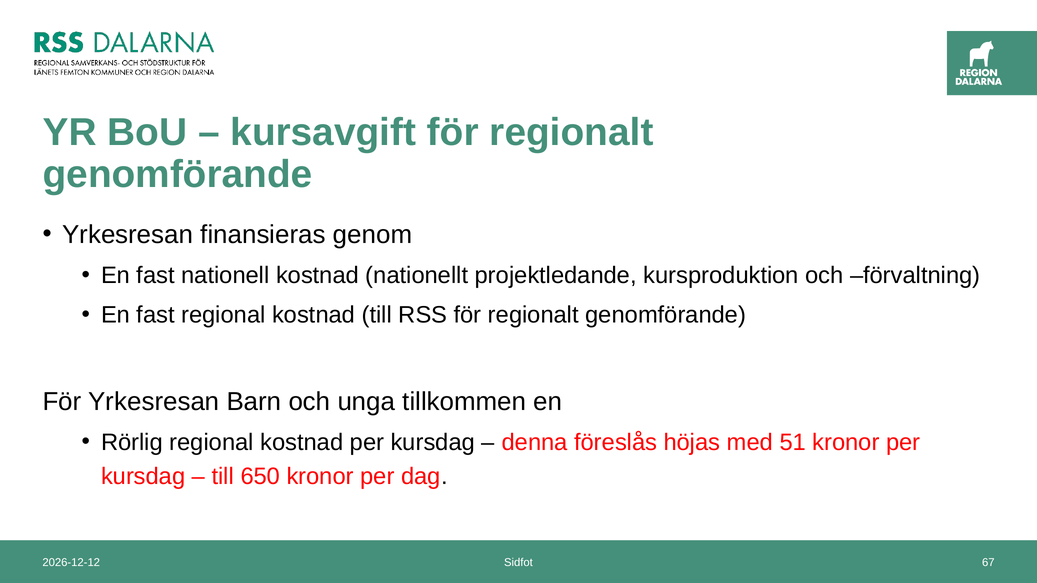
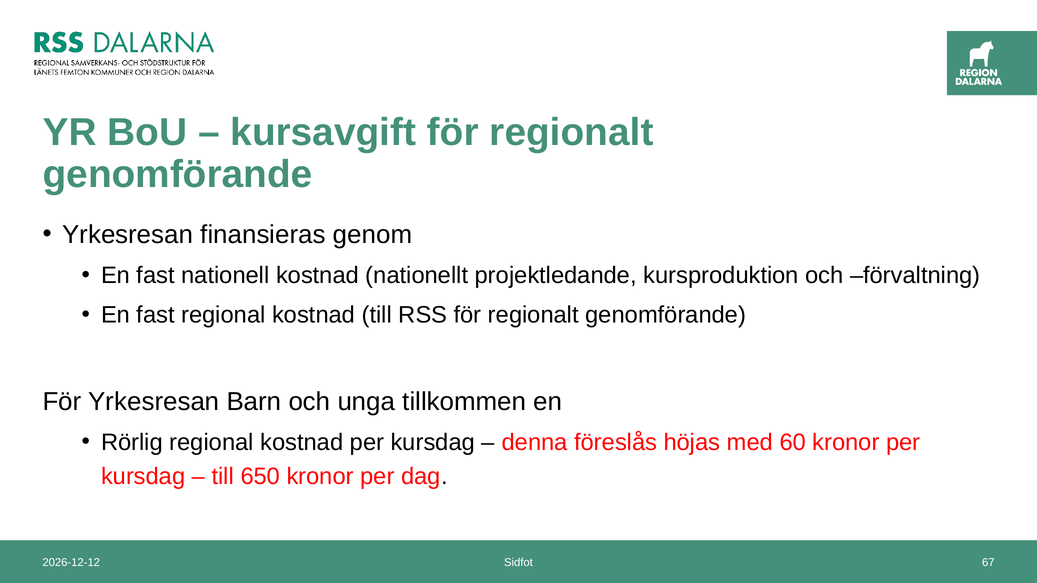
51: 51 -> 60 (793, 443)
